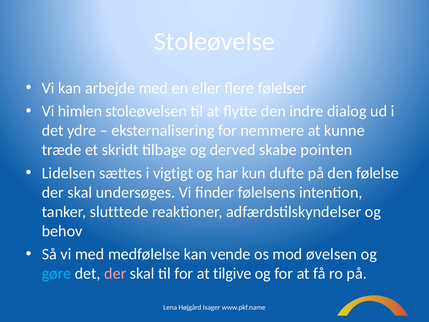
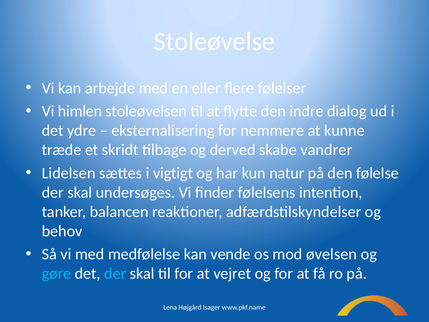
pointen: pointen -> vandrer (326, 150)
dufte: dufte -> natur (287, 173)
slutttede: slutttede -> balancen (119, 212)
der colour: pink -> light blue (115, 273)
tilgive: tilgive -> vejret (232, 273)
